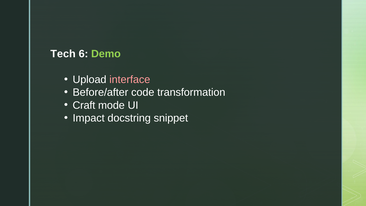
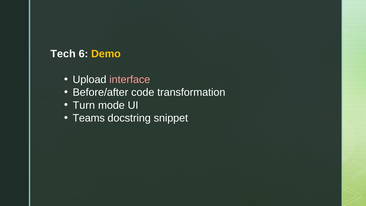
Demo colour: light green -> yellow (106, 54)
Craft: Craft -> Turn (84, 105)
Impact: Impact -> Teams (89, 118)
